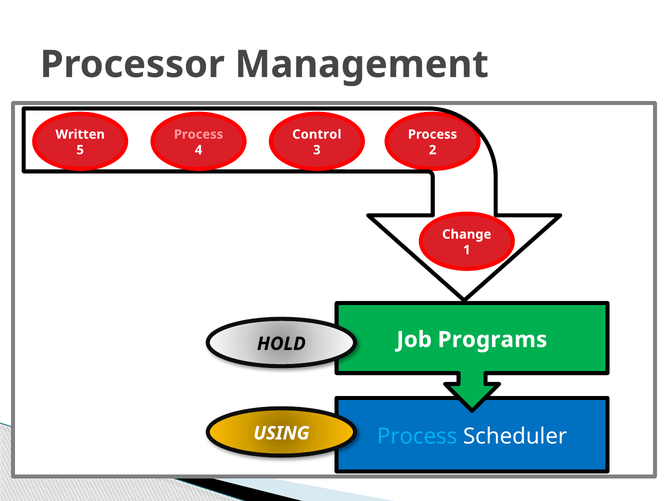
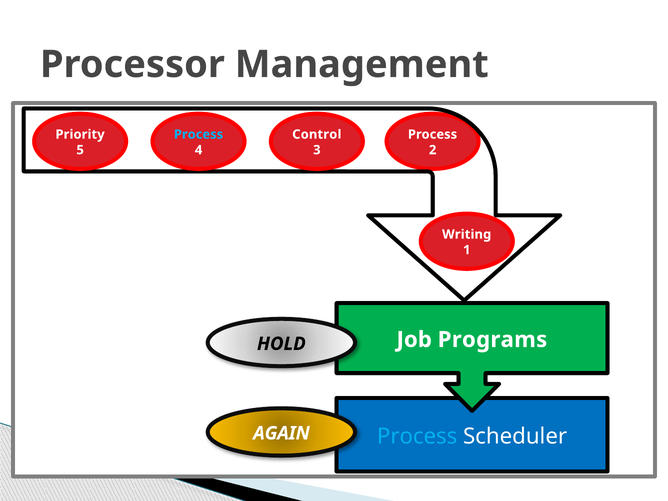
Written: Written -> Priority (80, 134)
Process colour: pink -> light blue (198, 134)
Change: Change -> Writing (467, 234)
USING: USING -> AGAIN (281, 433)
